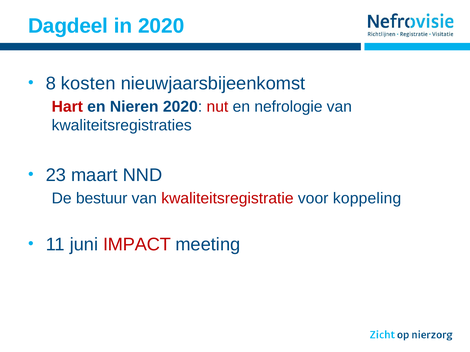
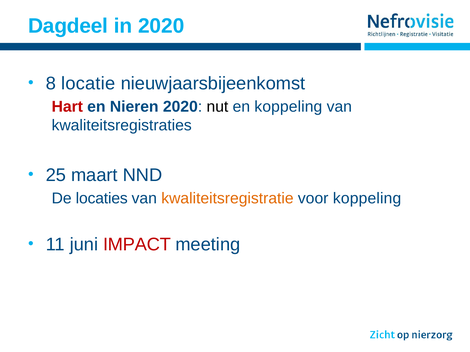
kosten: kosten -> locatie (88, 83)
nut colour: red -> black (217, 107)
en nefrologie: nefrologie -> koppeling (288, 107)
23: 23 -> 25 (56, 175)
bestuur: bestuur -> locaties (102, 199)
kwaliteitsregistratie colour: red -> orange (227, 199)
